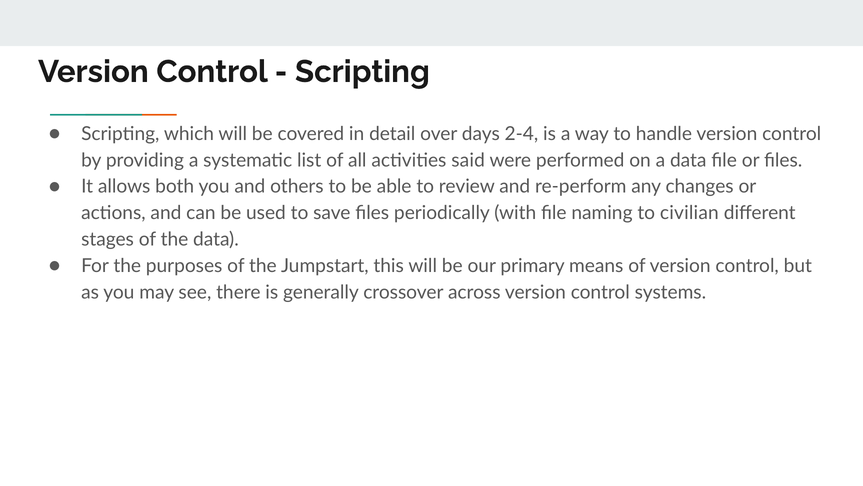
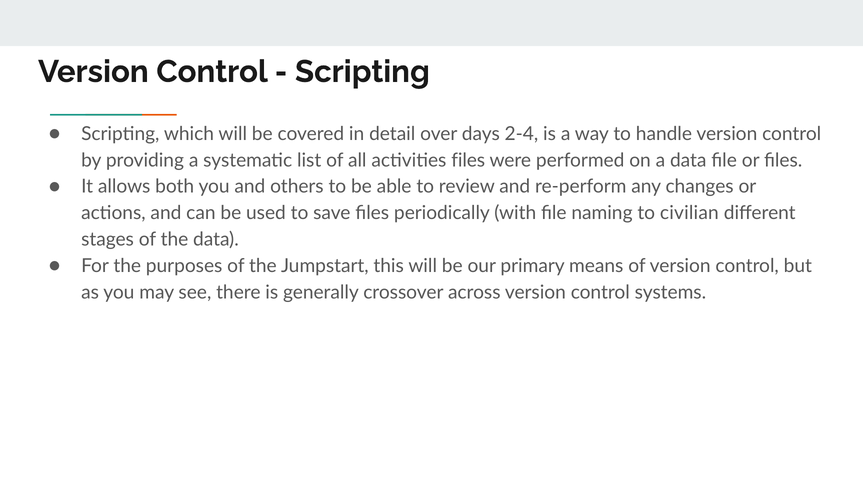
activities said: said -> files (468, 160)
